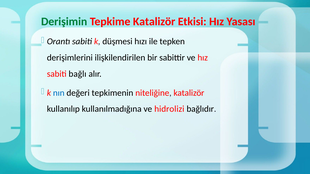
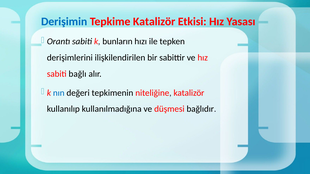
Derişimin colour: green -> blue (64, 22)
düşmesi: düşmesi -> bunların (117, 42)
hidrolizi: hidrolizi -> düşmesi (169, 109)
